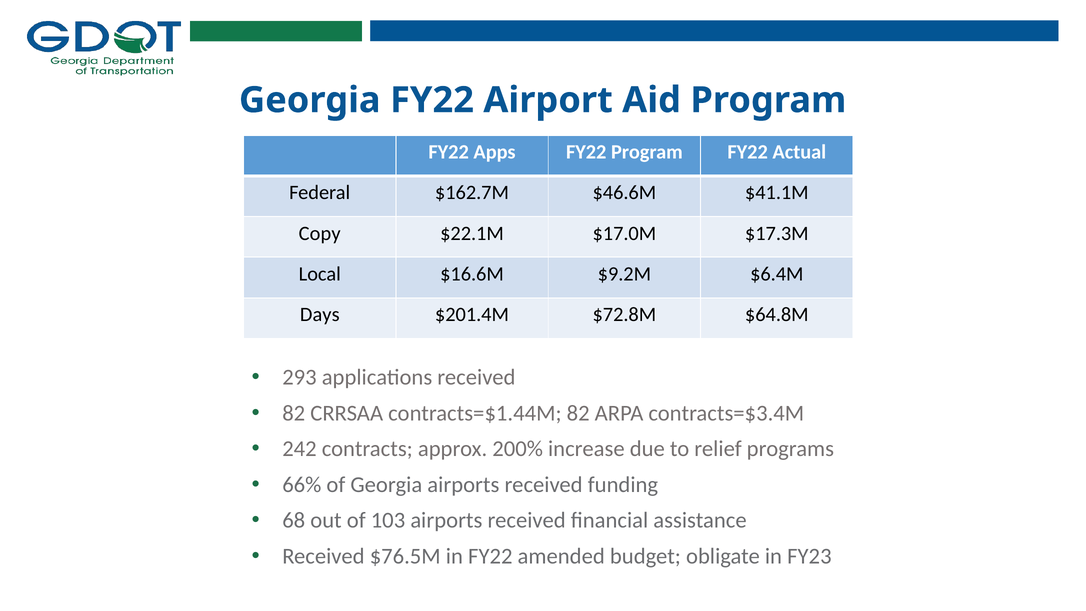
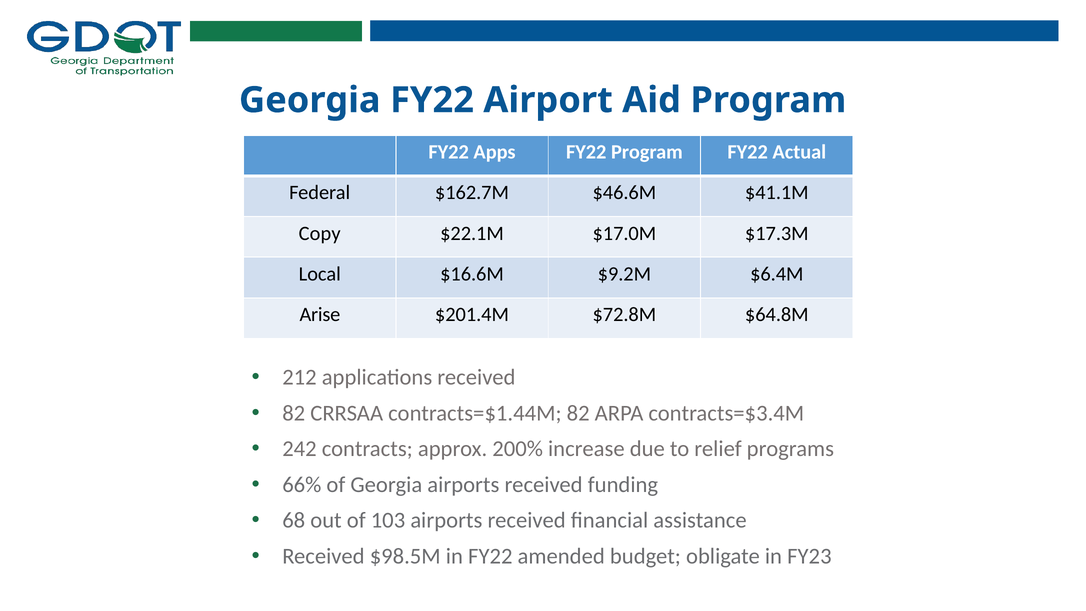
Days: Days -> Arise (320, 314)
293: 293 -> 212 (299, 377)
$76.5M: $76.5M -> $98.5M (405, 556)
